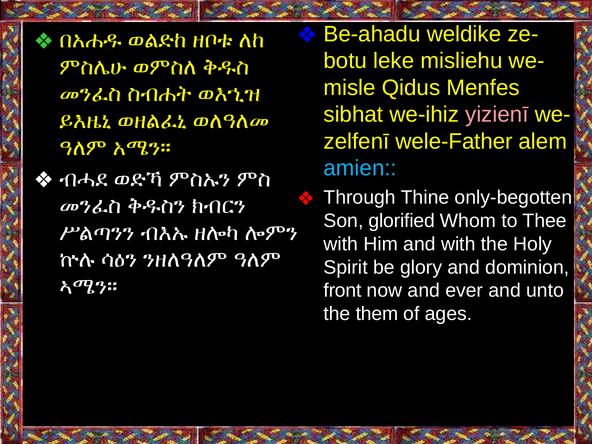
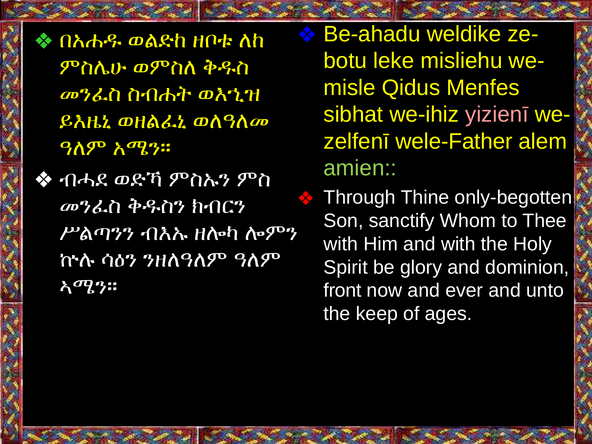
amien colour: light blue -> light green (360, 168)
glorified: glorified -> sanctify (402, 221)
them: them -> keep (377, 314)
